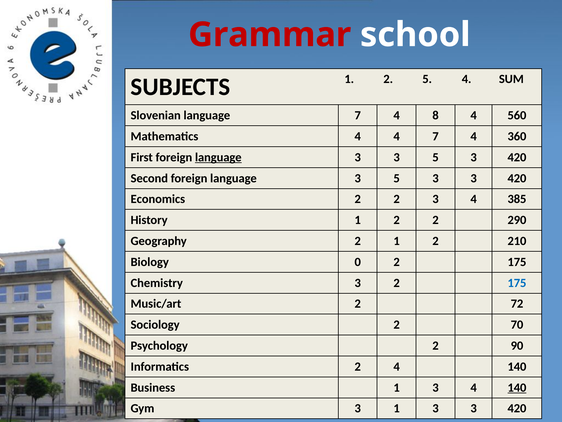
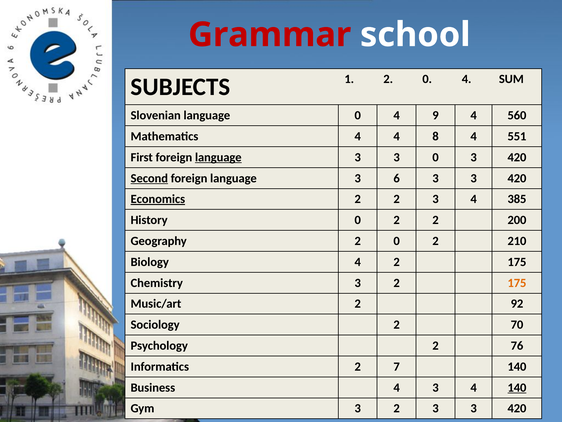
1 2 5: 5 -> 0 (427, 79)
language 7: 7 -> 0 (358, 115)
8: 8 -> 9 (436, 115)
4 7: 7 -> 8 (436, 136)
360: 360 -> 551 (517, 136)
3 3 5: 5 -> 0 (436, 157)
Second underline: none -> present (149, 178)
language 3 5: 5 -> 6 (397, 178)
Economics underline: none -> present (158, 199)
History 1: 1 -> 0 (358, 220)
290: 290 -> 200 (517, 220)
Geography 2 1: 1 -> 0 (397, 241)
Biology 0: 0 -> 4 (358, 262)
175 colour: blue -> orange (517, 283)
72: 72 -> 92 (517, 303)
90: 90 -> 76 (517, 345)
2 4: 4 -> 7 (397, 366)
Business 1: 1 -> 4 (397, 387)
Gym 3 1: 1 -> 2 (397, 408)
